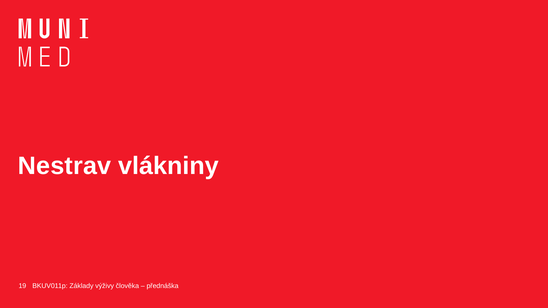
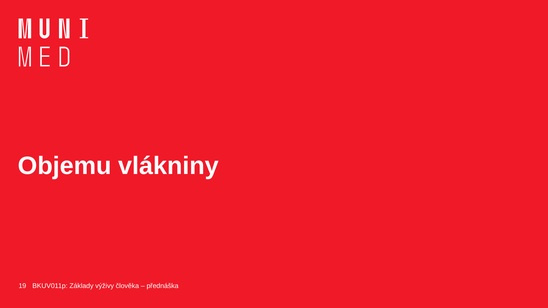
Nestrav: Nestrav -> Objemu (65, 166)
